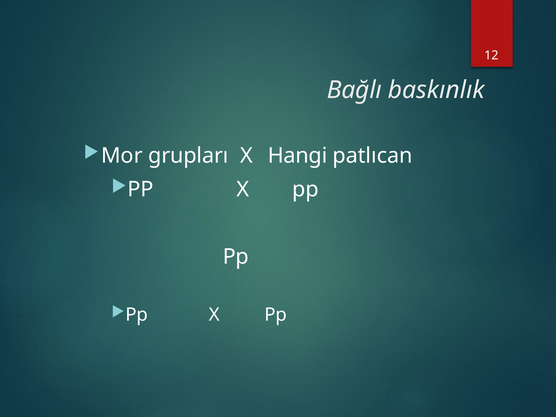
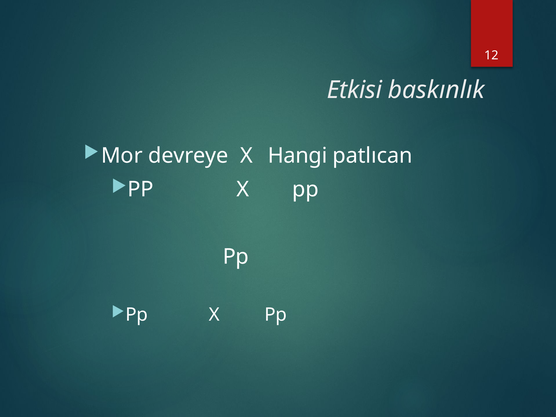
Bağlı: Bağlı -> Etkisi (354, 90)
grupları: grupları -> devreye (188, 156)
